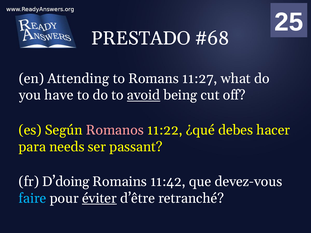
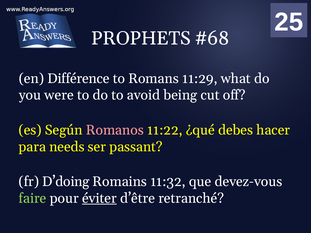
PRESTADO: PRESTADO -> PROPHETS (141, 38)
Attending: Attending -> Différence (78, 79)
11:27: 11:27 -> 11:29 (200, 79)
have: have -> were (59, 95)
avoid underline: present -> none (144, 95)
11:42: 11:42 -> 11:32 (168, 182)
faire colour: light blue -> light green (32, 198)
